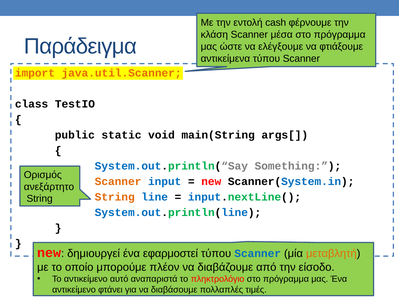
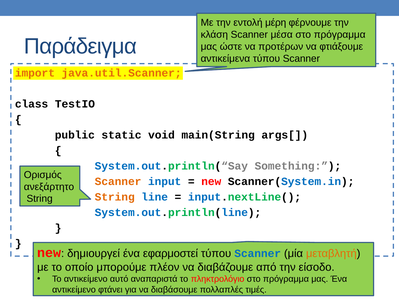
cash: cash -> μέρη (276, 23)
ελέγξουμε: ελέγξουμε -> προτέρων (281, 47)
